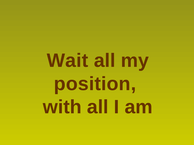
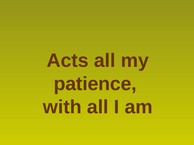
Wait: Wait -> Acts (68, 61)
position: position -> patience (95, 84)
